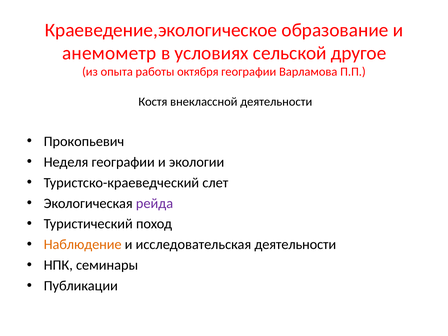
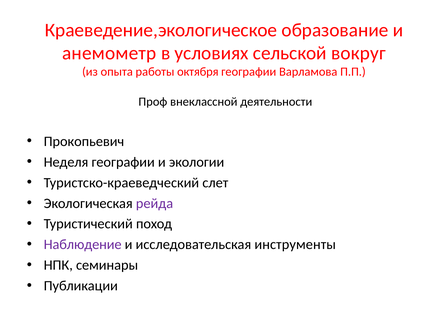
другое: другое -> вокруг (358, 53)
Костя: Костя -> Проф (153, 102)
Наблюдение colour: orange -> purple (83, 245)
исследовательская деятельности: деятельности -> инструменты (295, 245)
